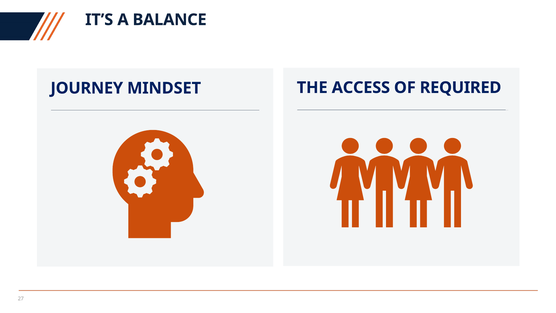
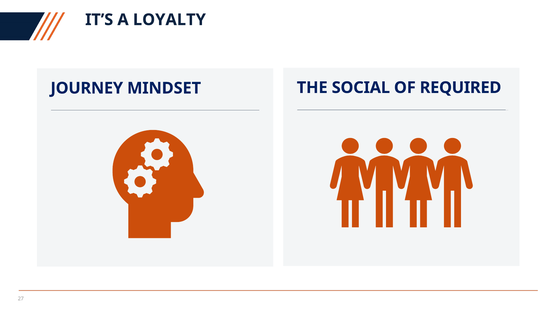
BALANCE: BALANCE -> LOYALTY (169, 20)
ACCESS: ACCESS -> SOCIAL (361, 88)
